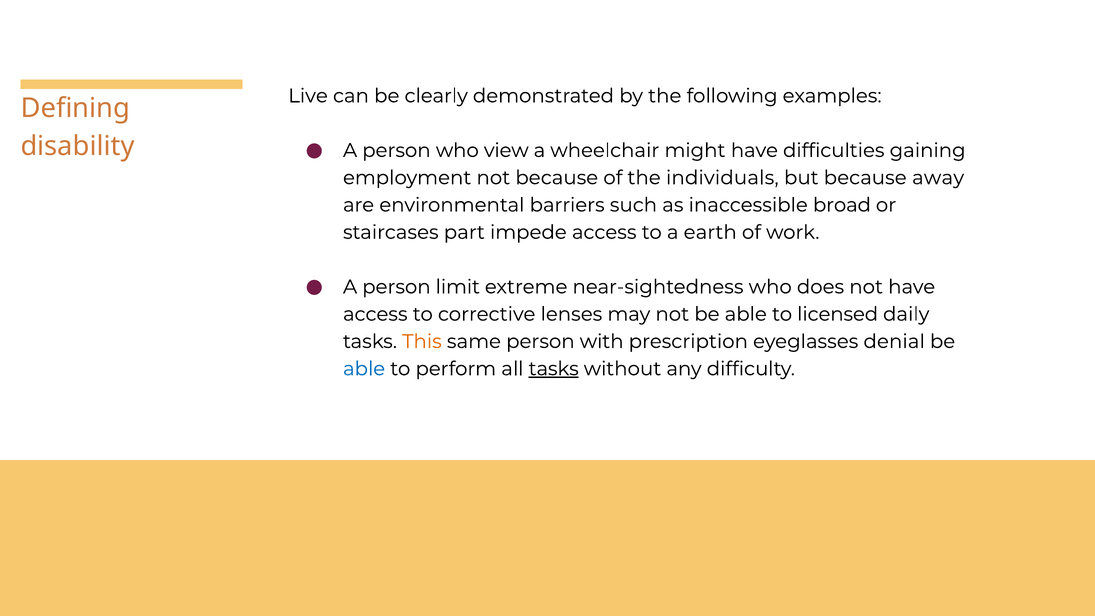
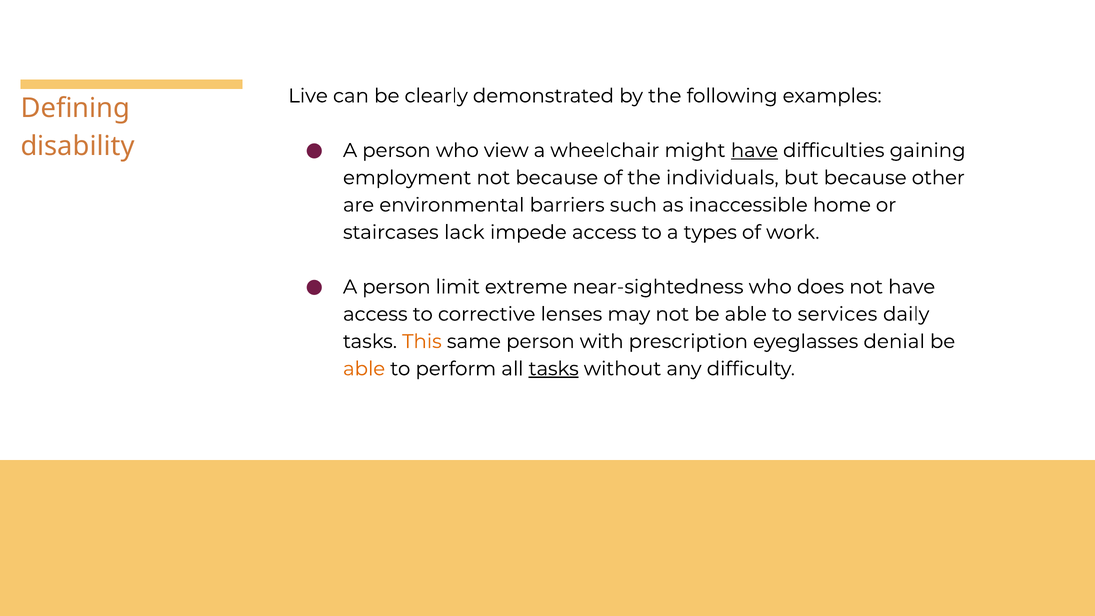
have underline: none -> present (754, 150)
away: away -> other (938, 178)
broad: broad -> home (842, 205)
part: part -> lack (464, 232)
earth: earth -> types (710, 232)
licensed: licensed -> services (837, 314)
able colour: blue -> orange (364, 369)
